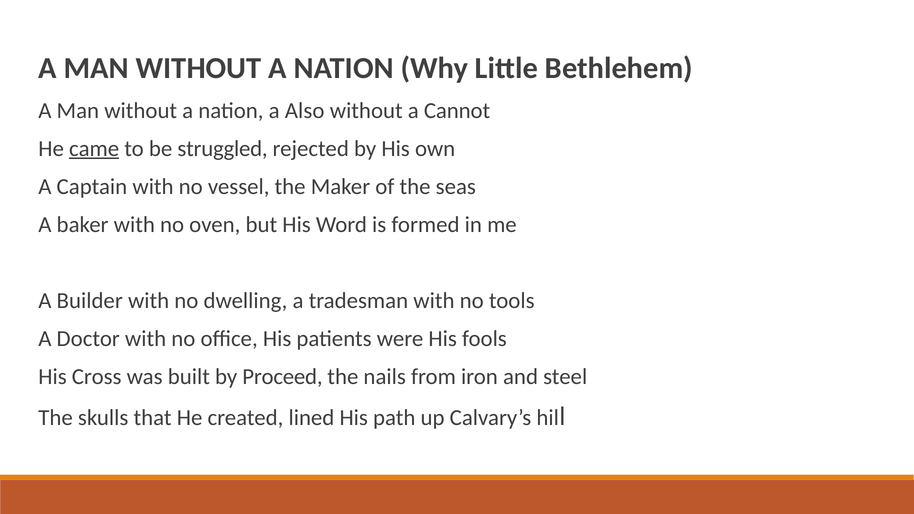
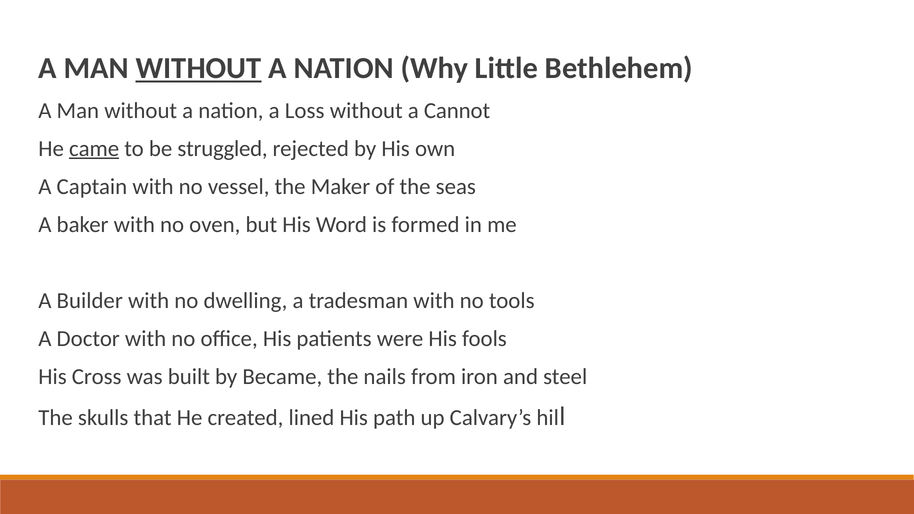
WITHOUT underline: none -> present (199, 68)
Also: Also -> Loss (305, 111)
Proceed: Proceed -> Became (282, 377)
